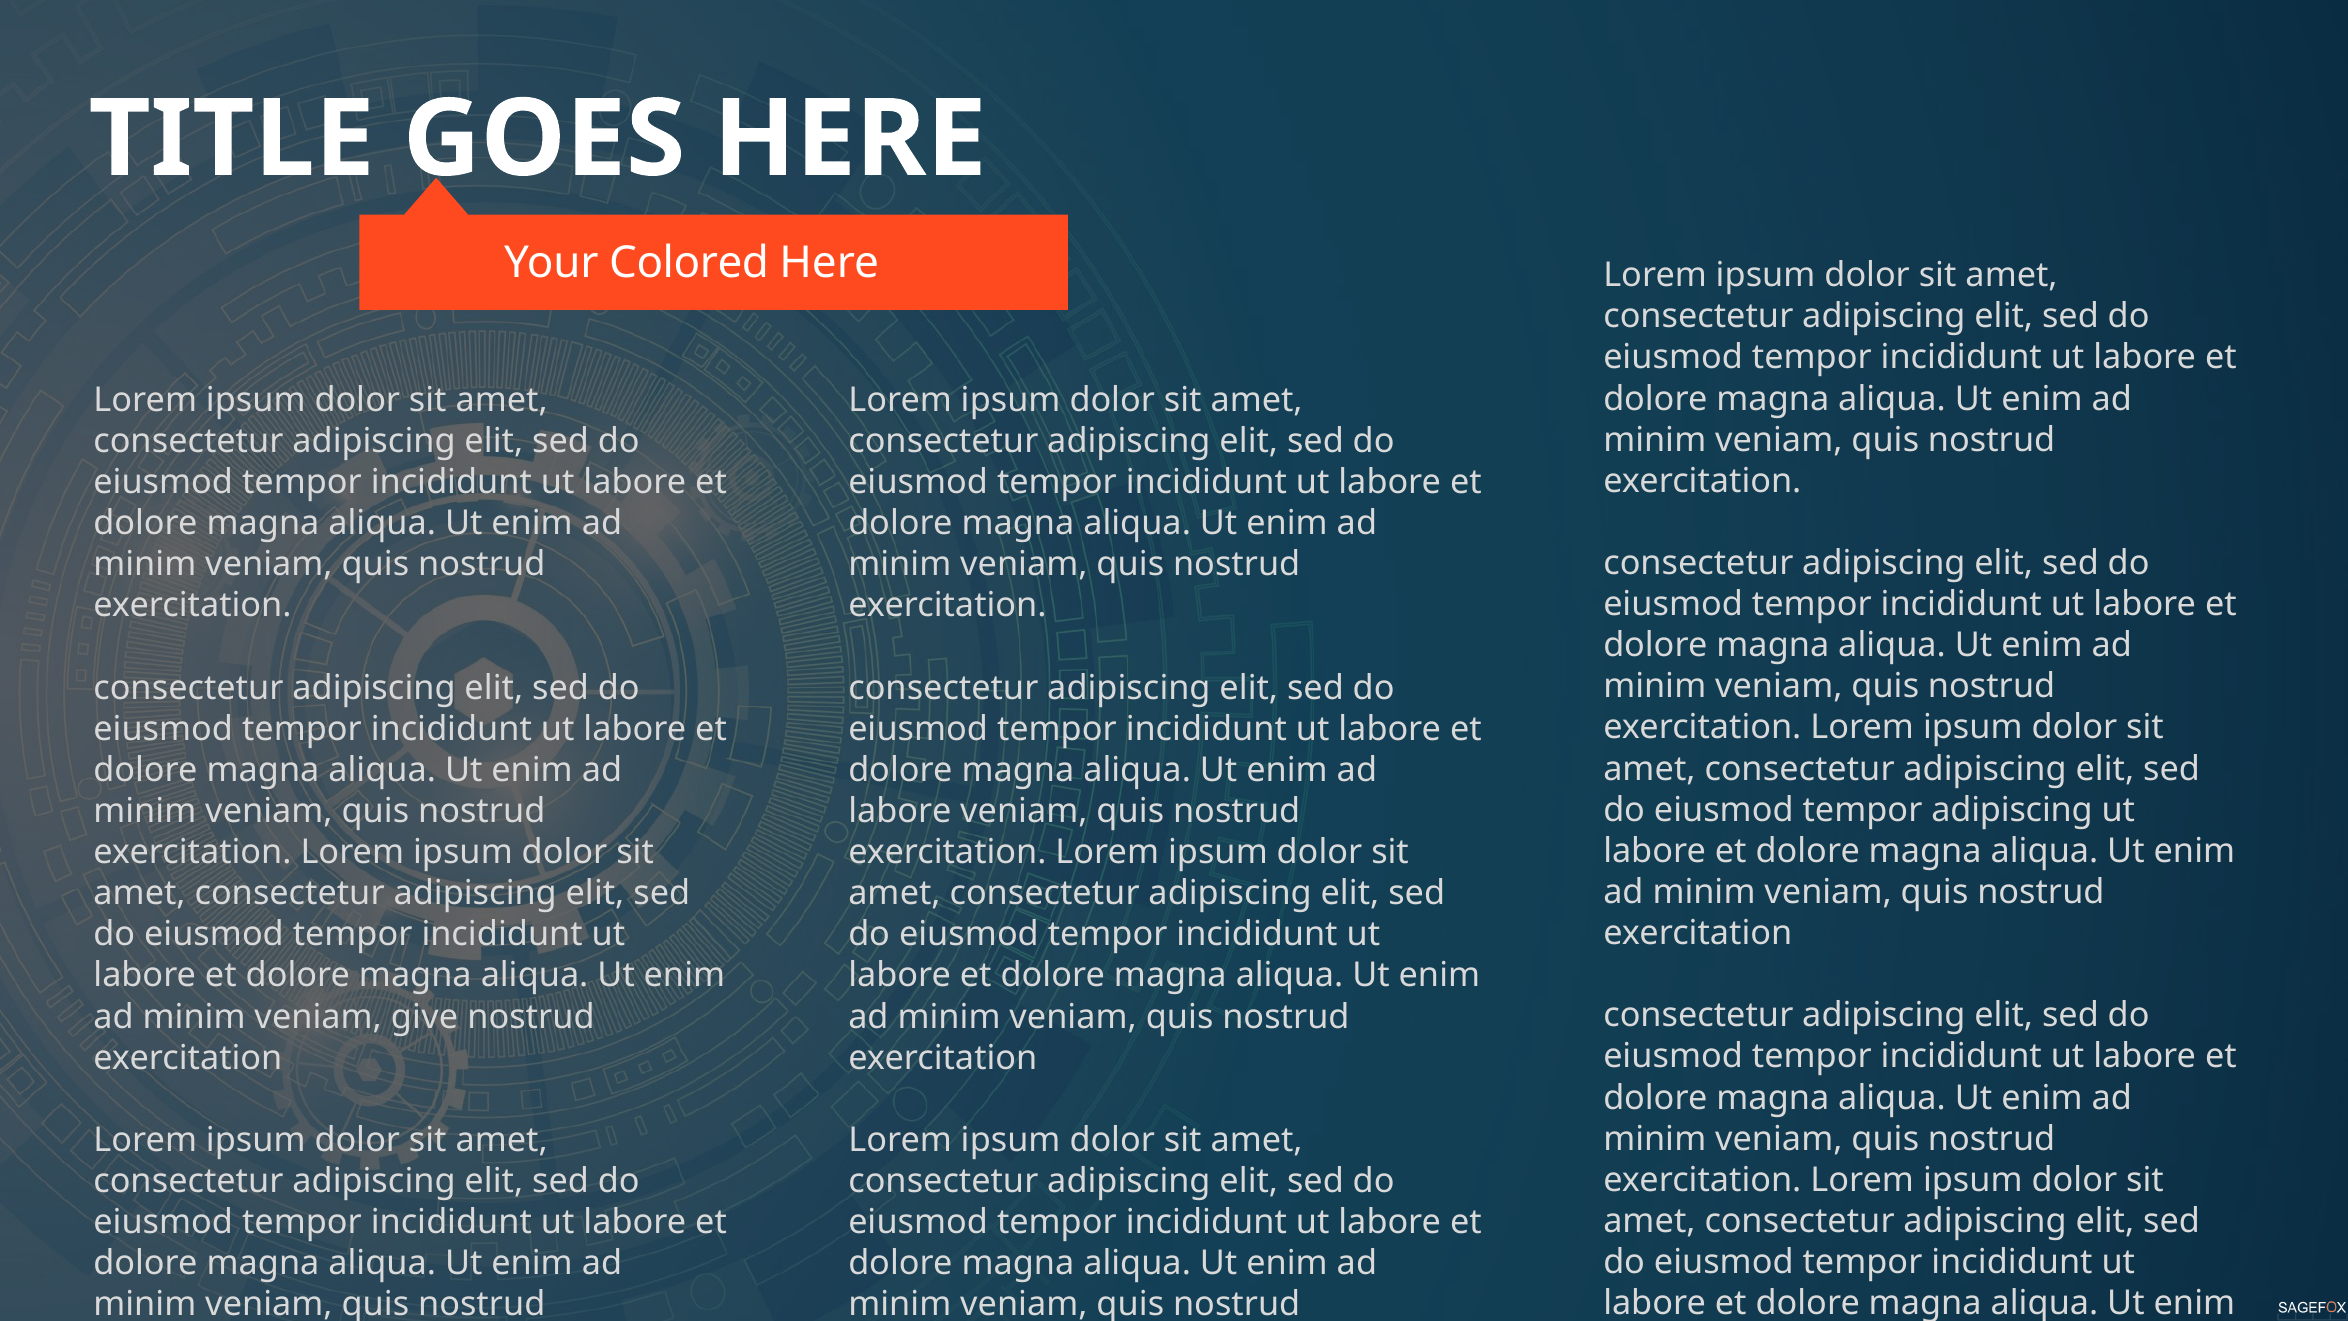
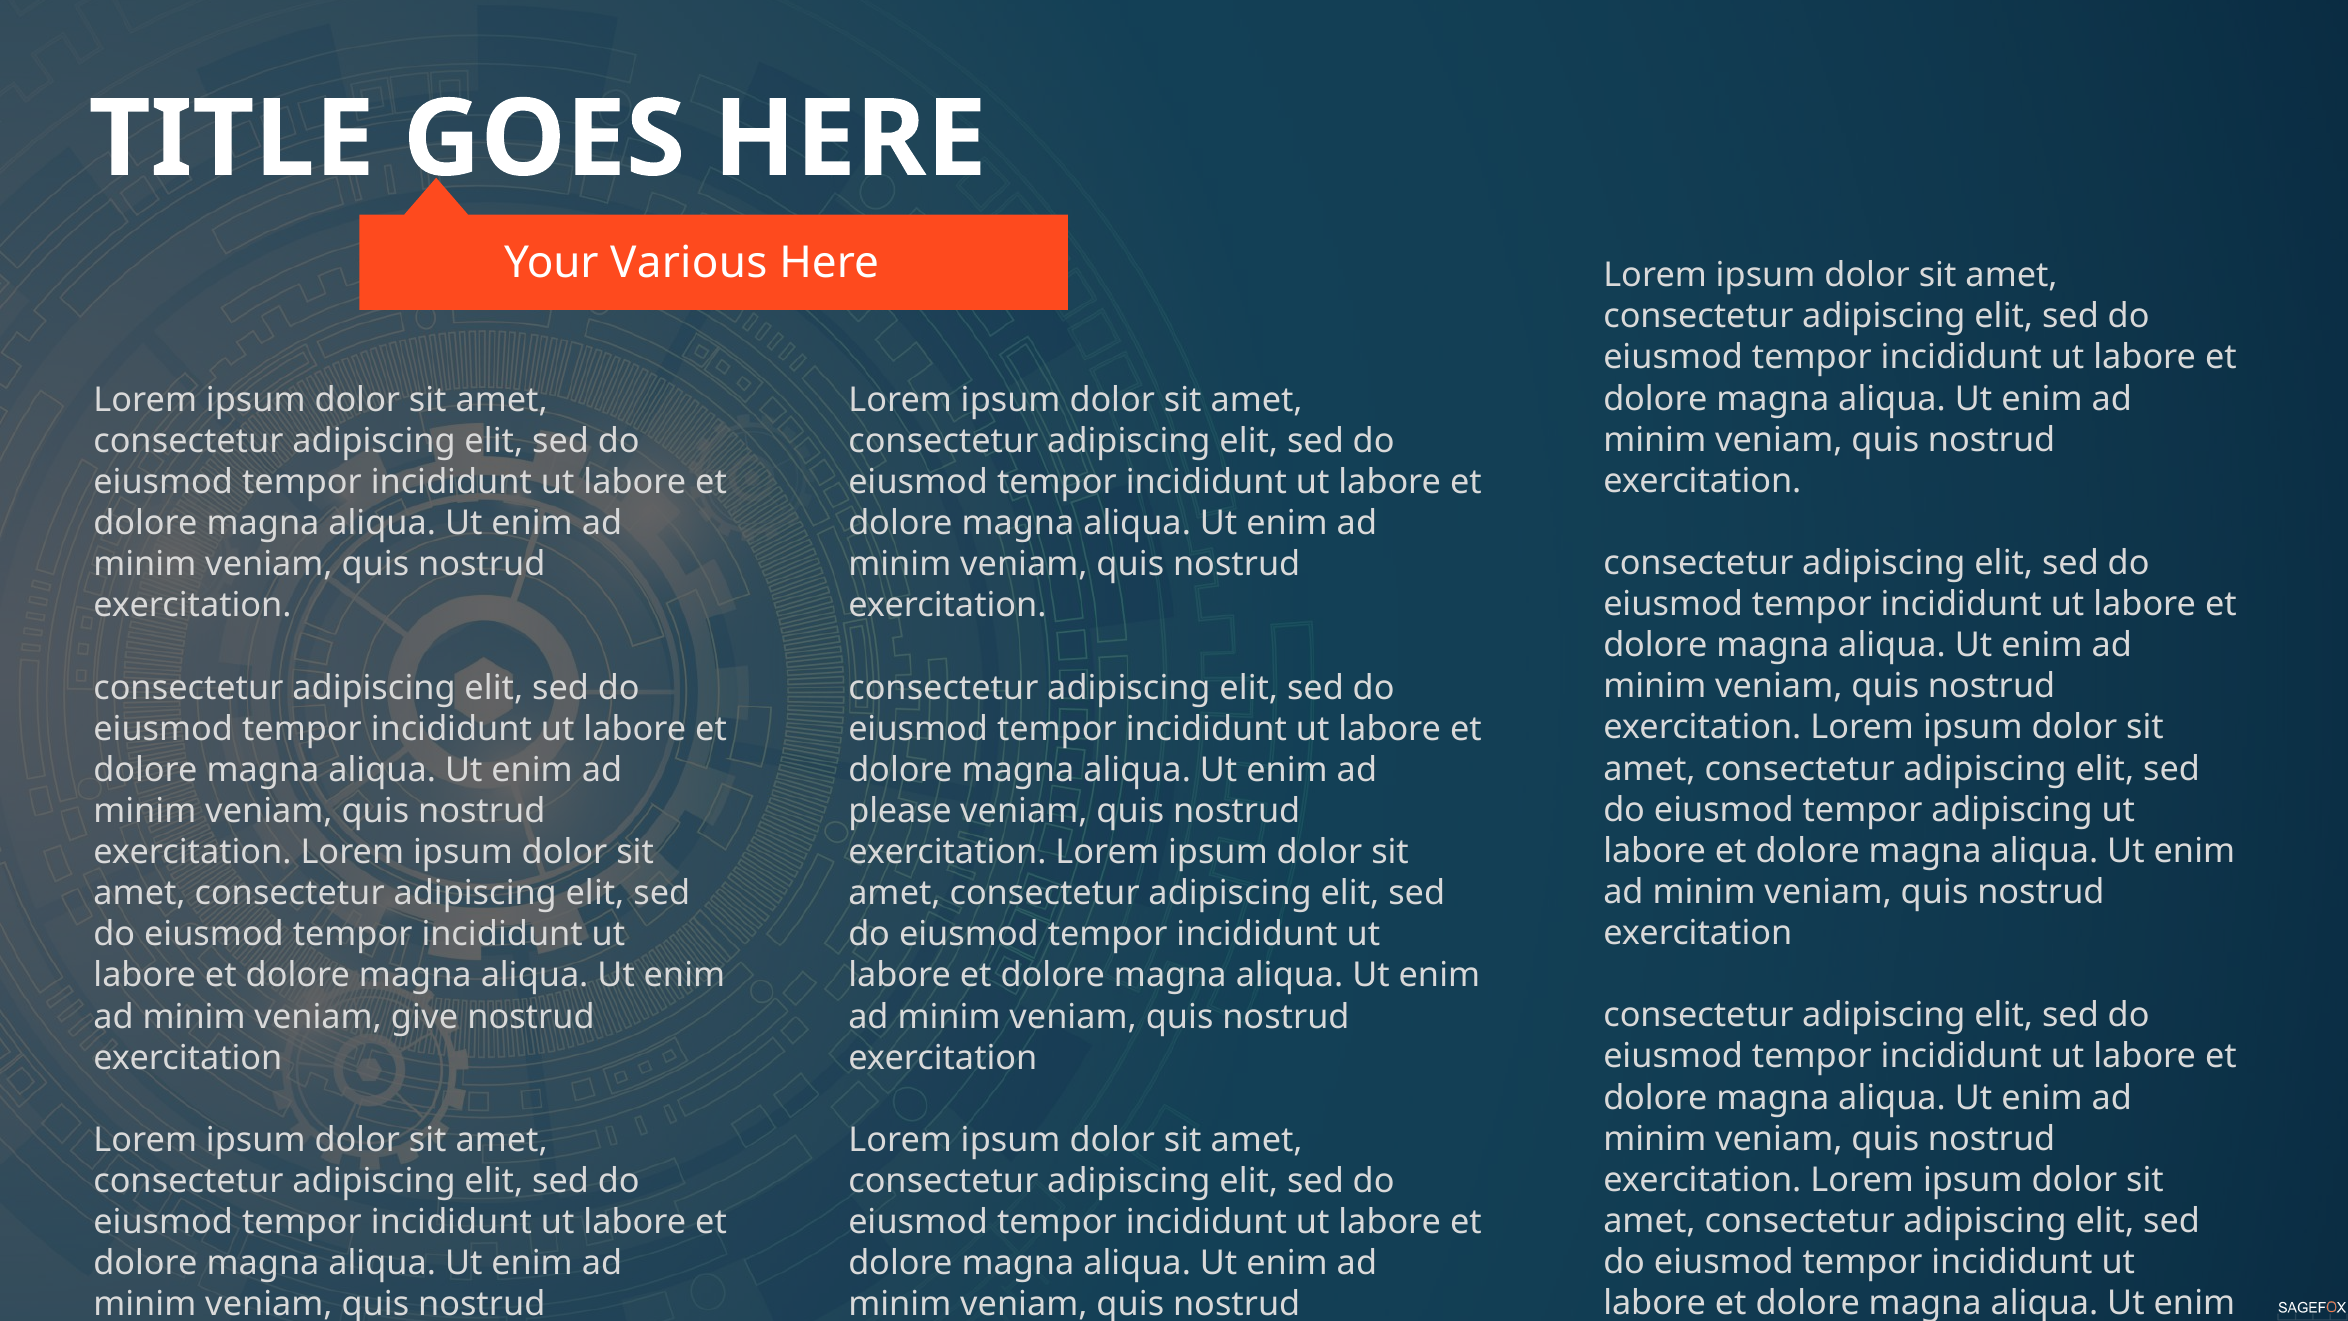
Colored: Colored -> Various (689, 263)
labore: labore -> please (900, 811)
